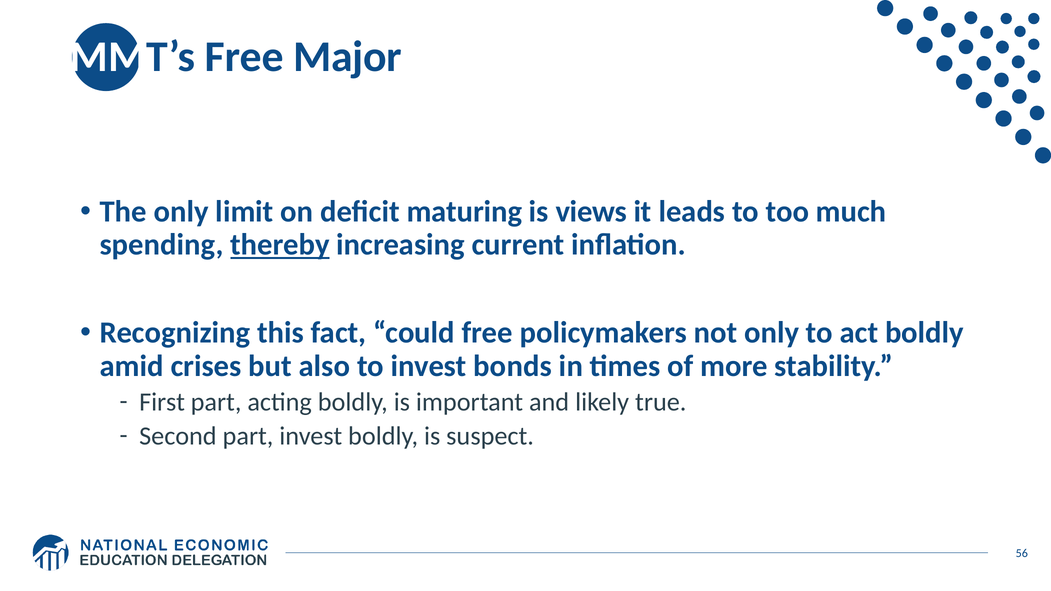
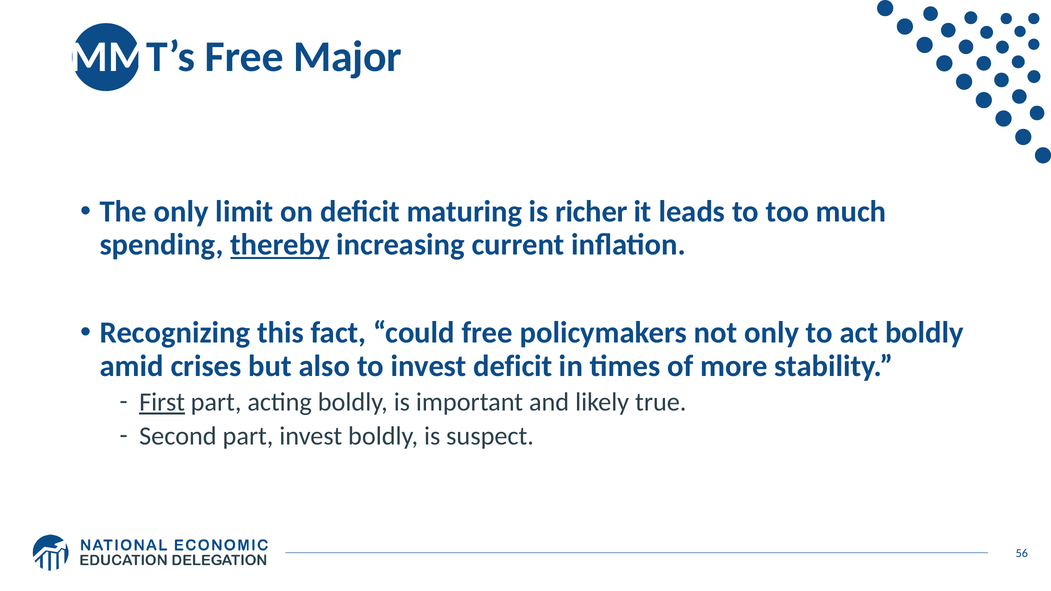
views: views -> richer (591, 212)
invest bonds: bonds -> deficit (513, 366)
First underline: none -> present (162, 402)
